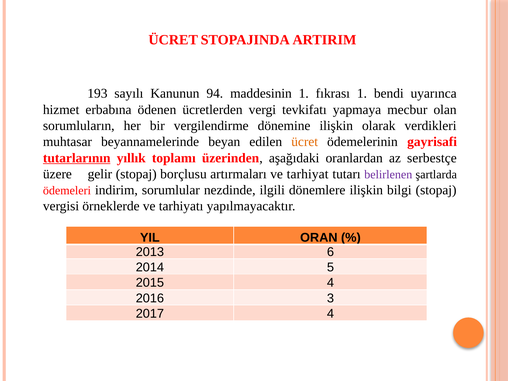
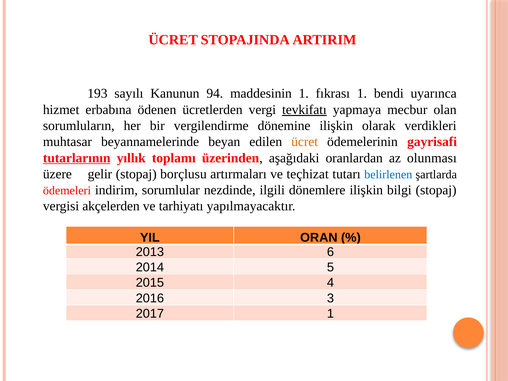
tevkifatı underline: none -> present (304, 110)
serbestçe: serbestçe -> olunması (432, 158)
tarhiyat: tarhiyat -> teçhizat (308, 174)
belirlenen colour: purple -> blue (388, 174)
örneklerde: örneklerde -> akçelerden (111, 206)
2017 4: 4 -> 1 (330, 314)
